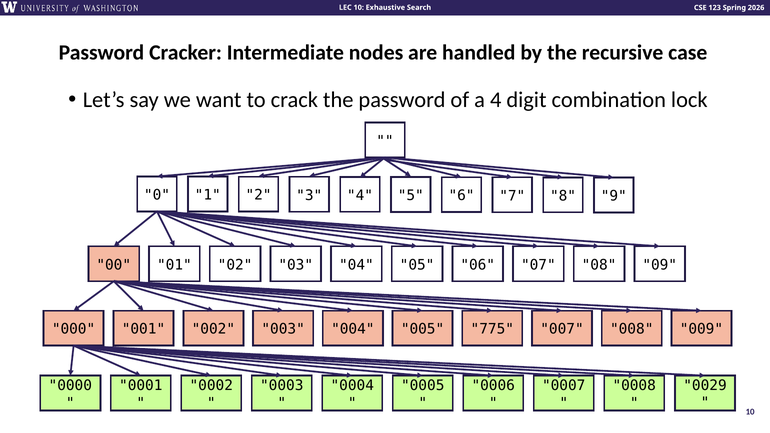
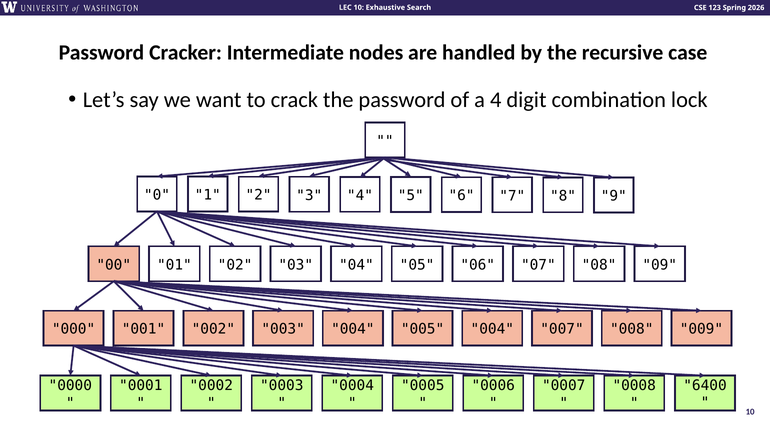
005 775: 775 -> 004 (492, 329)
0029: 0029 -> 6400 (705, 386)
